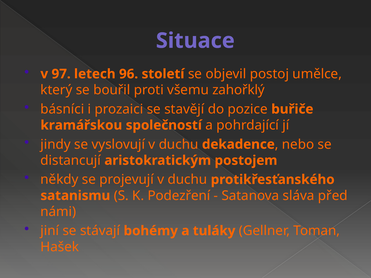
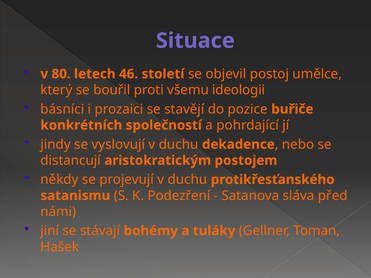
97: 97 -> 80 (61, 74)
96: 96 -> 46 (129, 74)
zahořklý: zahořklý -> ideologii (239, 90)
kramářskou: kramářskou -> konkrétních (81, 125)
